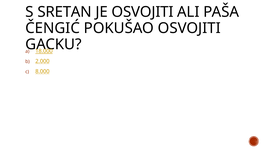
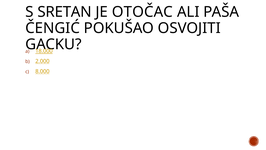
JE OSVOJITI: OSVOJITI -> OTOČAC (142, 12)
